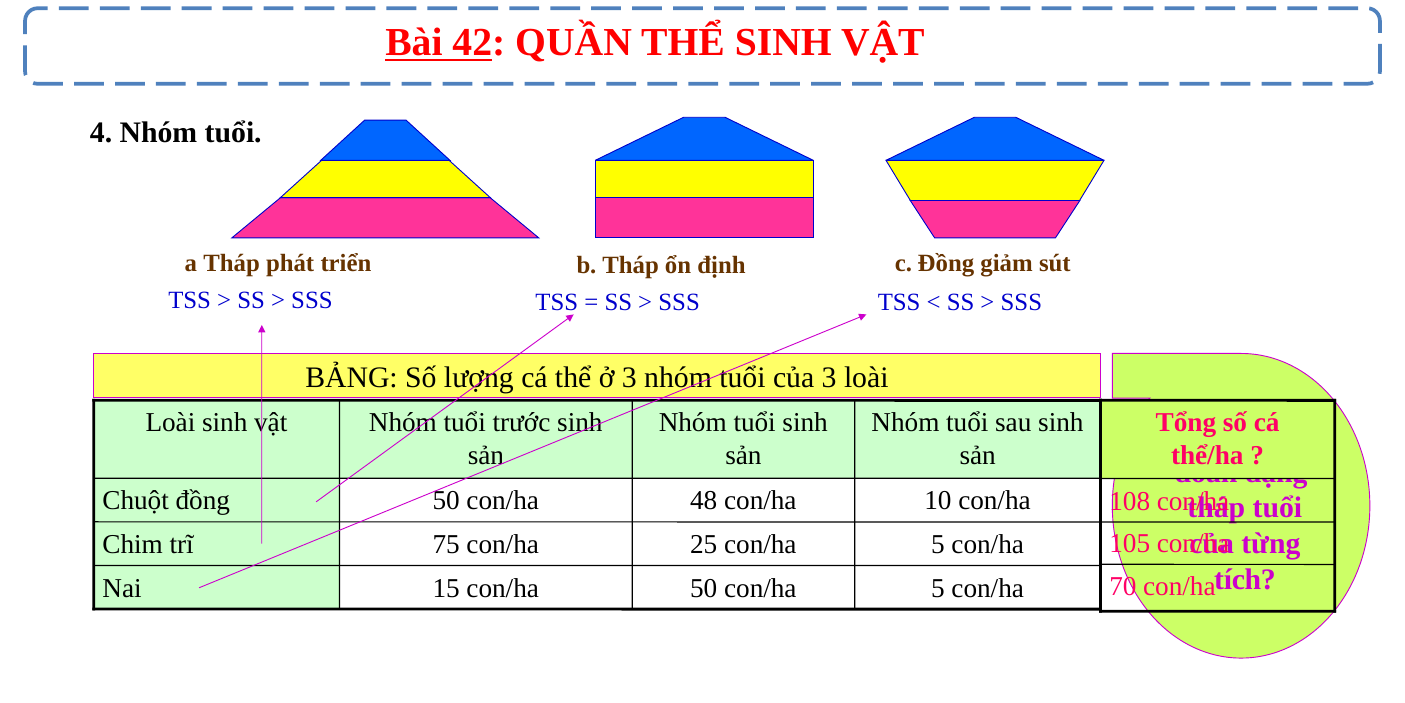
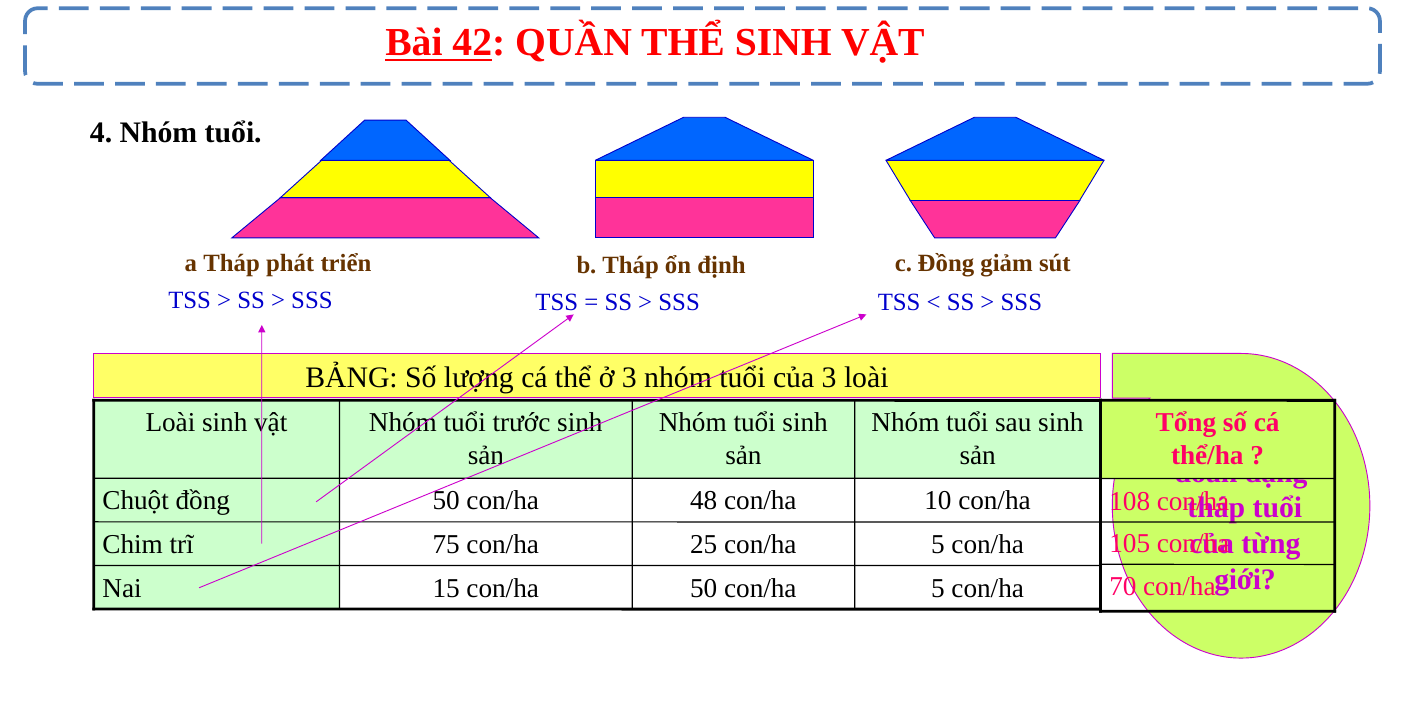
tích: tích -> giới (1245, 579)
